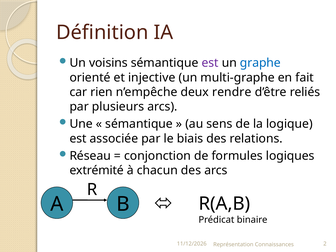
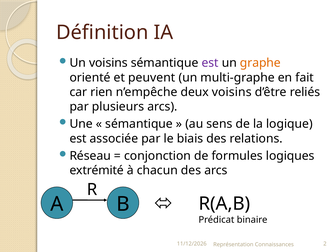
graphe colour: blue -> orange (260, 63)
injective: injective -> peuvent (152, 78)
deux rendre: rendre -> voisins (232, 92)
